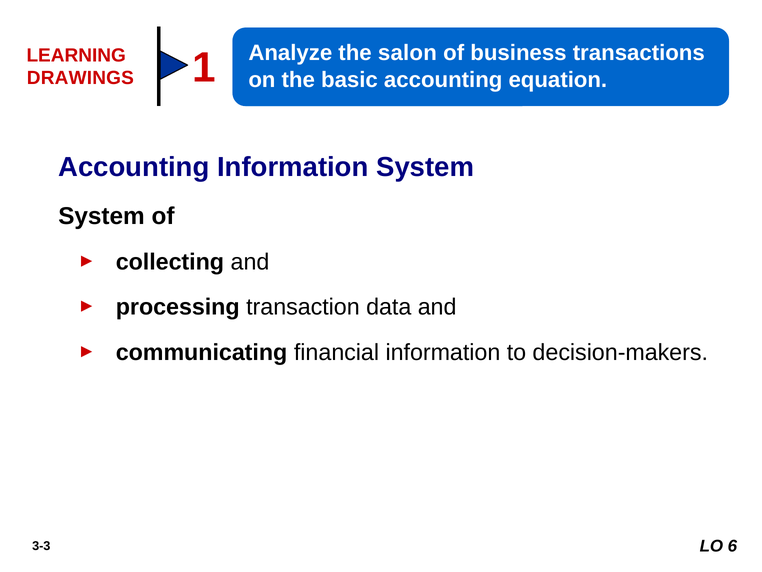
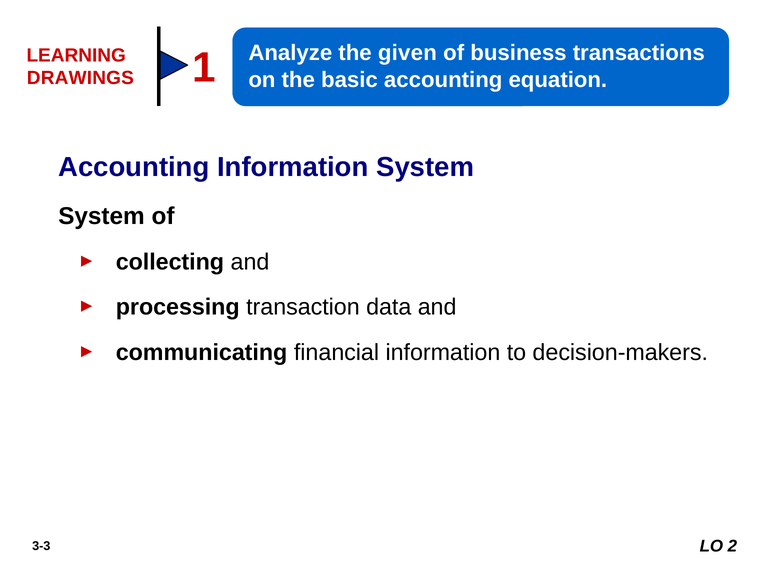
salon: salon -> given (407, 53)
6: 6 -> 2 (732, 546)
